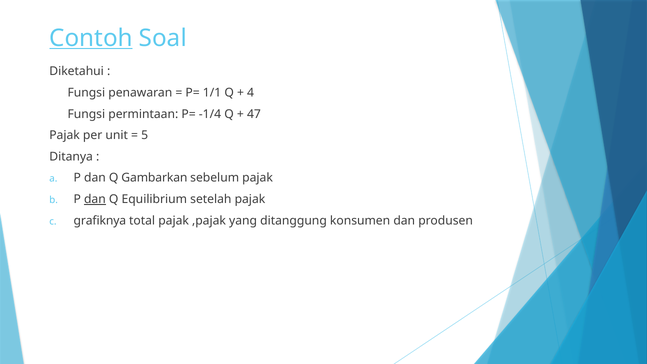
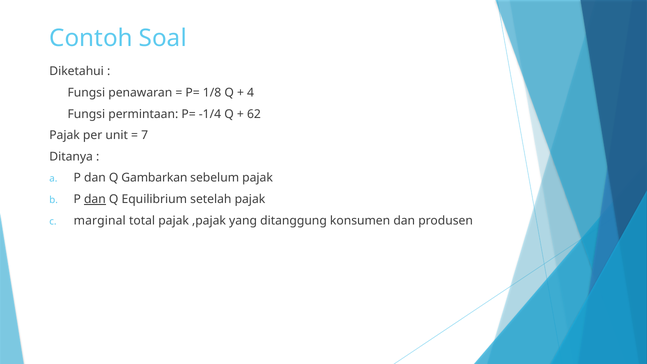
Contoh underline: present -> none (91, 38)
1/1: 1/1 -> 1/8 (212, 93)
47: 47 -> 62 (254, 114)
5: 5 -> 7 (145, 135)
grafiknya: grafiknya -> marginal (100, 220)
